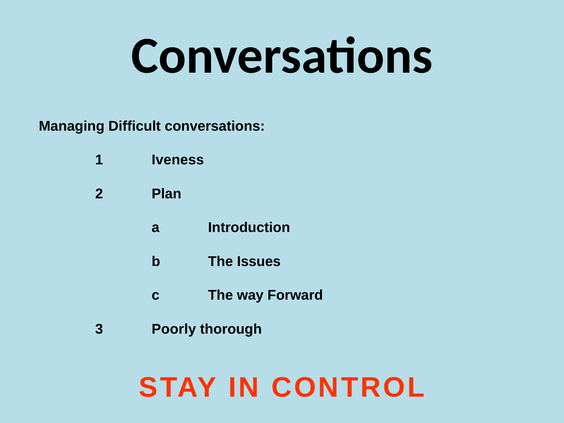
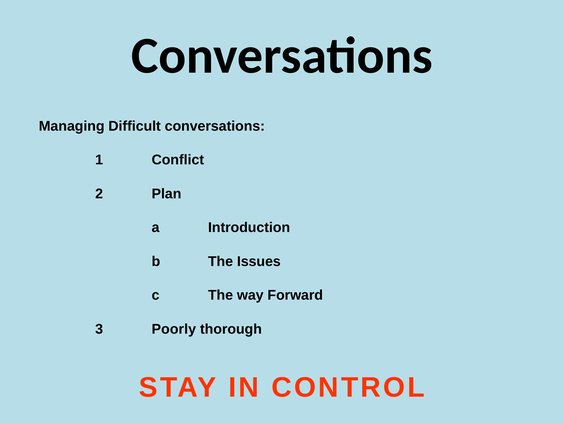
Iveness: Iveness -> Conflict (178, 160)
